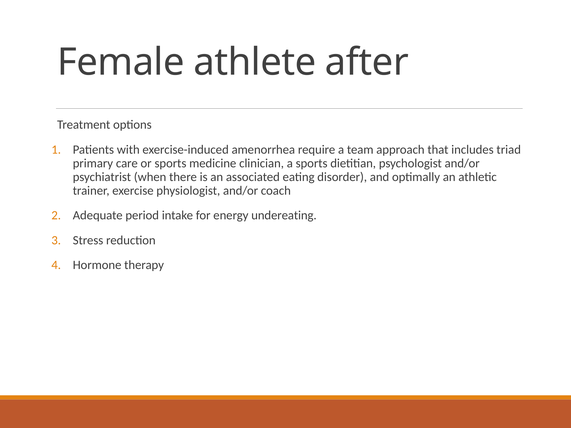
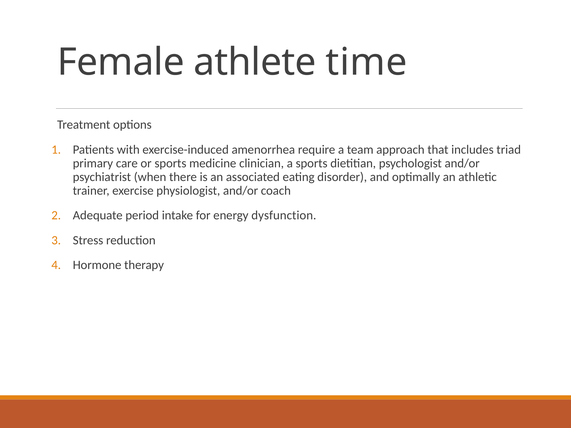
after: after -> time (366, 62)
undereating: undereating -> dysfunction (284, 216)
